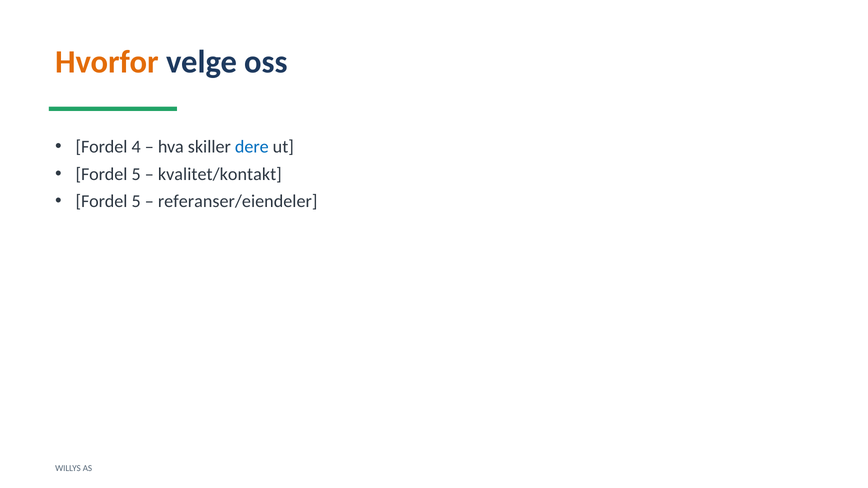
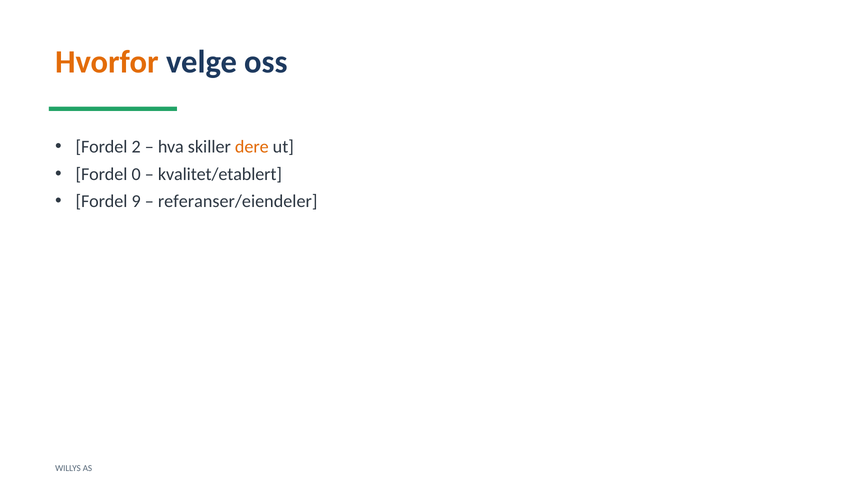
4: 4 -> 2 (136, 147)
dere colour: blue -> orange (252, 147)
5: 5 -> 0 (136, 174)
kvalitet/kontakt: kvalitet/kontakt -> kvalitet/etablert (220, 174)
5: 5 -> 9 (136, 201)
